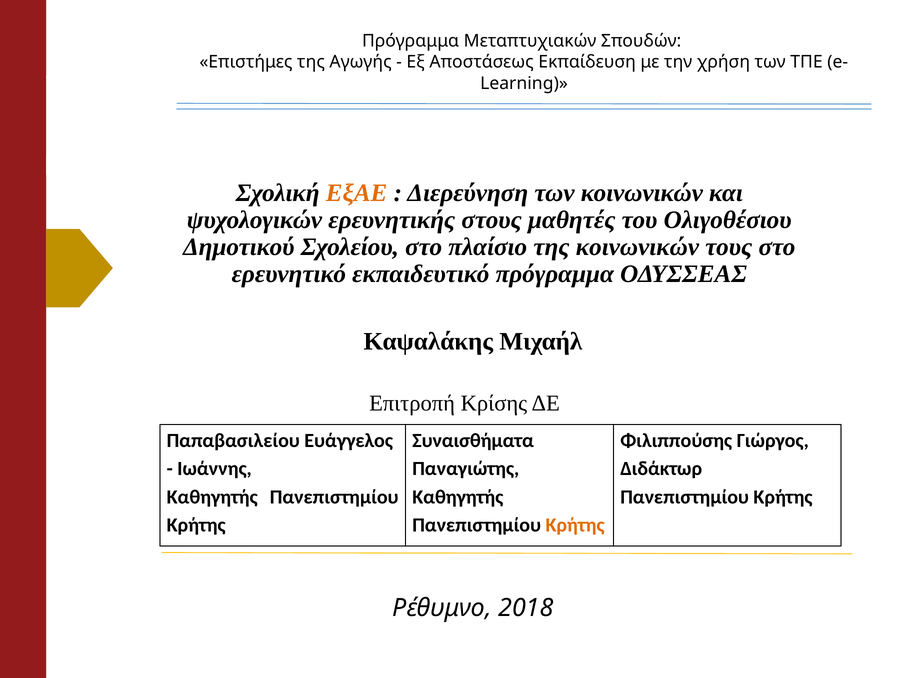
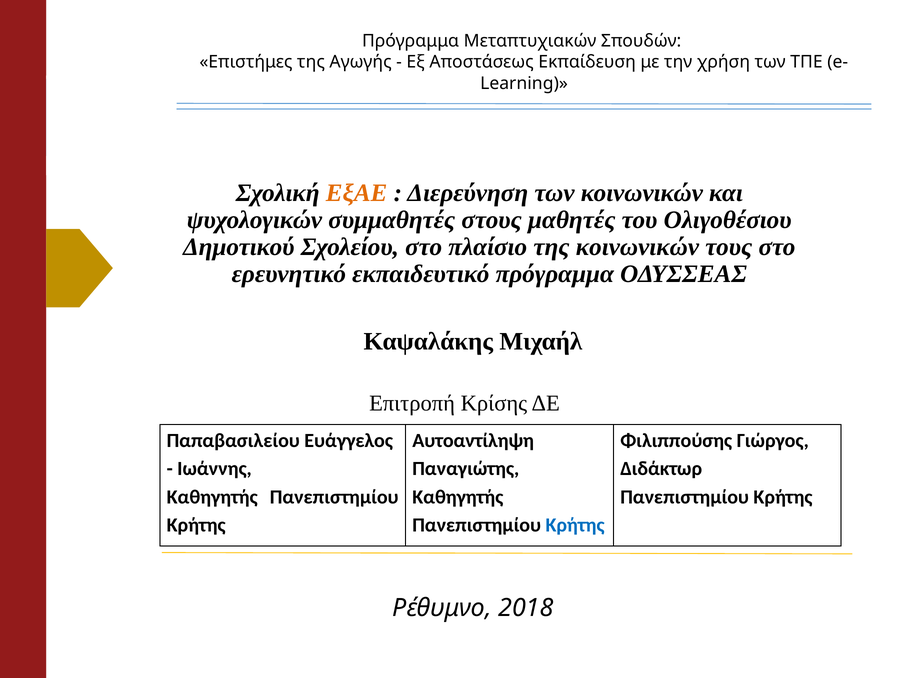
ερευνητικής: ερευνητικής -> συμμαθητές (392, 220)
Συναισθήματα: Συναισθήματα -> Αυτοαντίληψη (473, 440)
Κρήτης colour: orange -> blue (575, 525)
